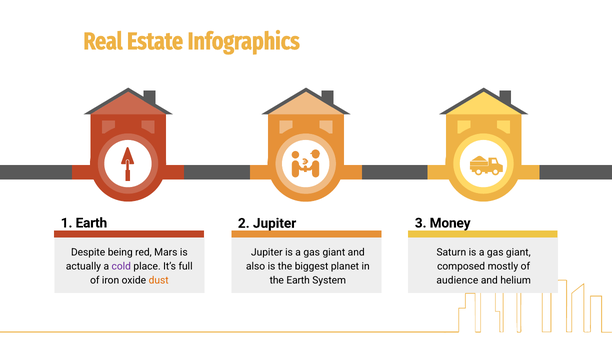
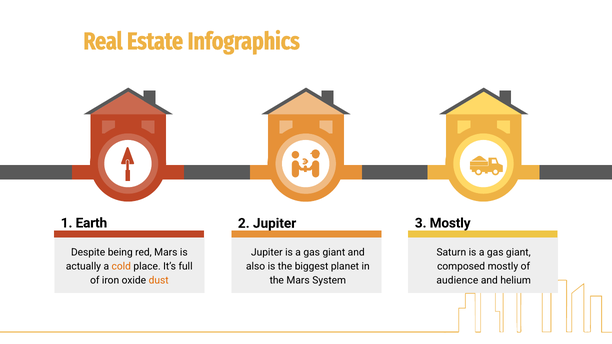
3 Money: Money -> Mostly (450, 223)
cold colour: purple -> orange (121, 267)
the Earth: Earth -> Mars (298, 281)
